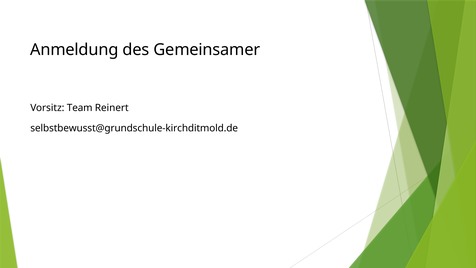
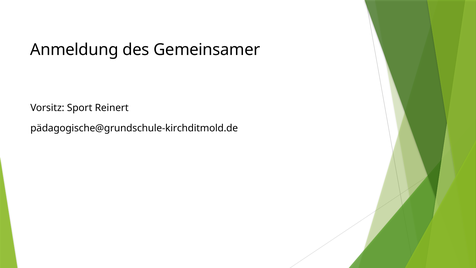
Team: Team -> Sport (80, 108)
selbstbewusst@grundschule-kirchditmold.de: selbstbewusst@grundschule-kirchditmold.de -> pädagogische@grundschule-kirchditmold.de (134, 128)
